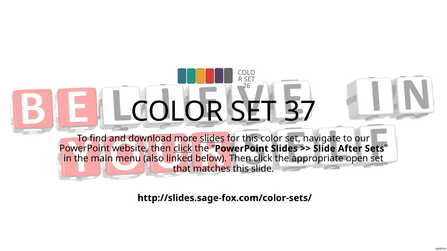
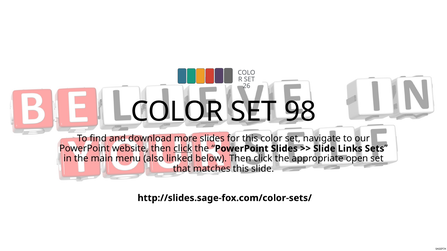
37: 37 -> 98 (300, 112)
slides underline: present -> none (212, 139)
After: After -> Links (350, 149)
